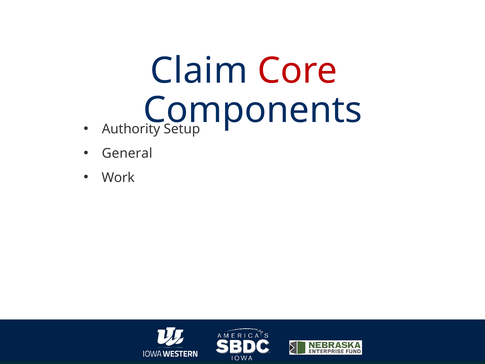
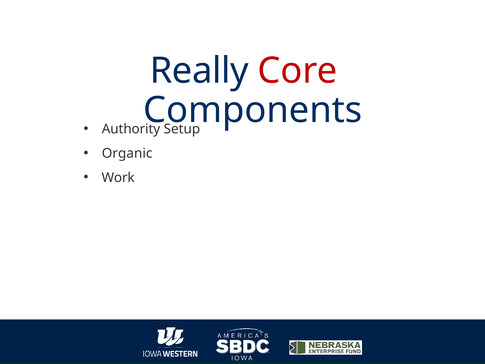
Claim: Claim -> Really (199, 71)
General: General -> Organic (127, 153)
